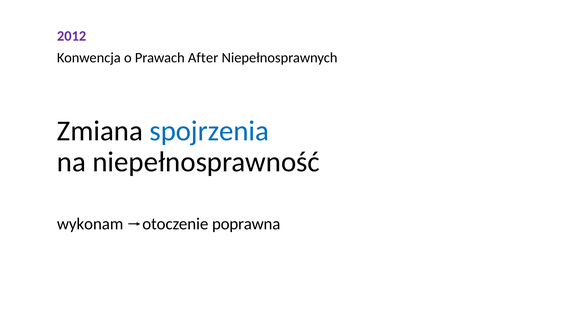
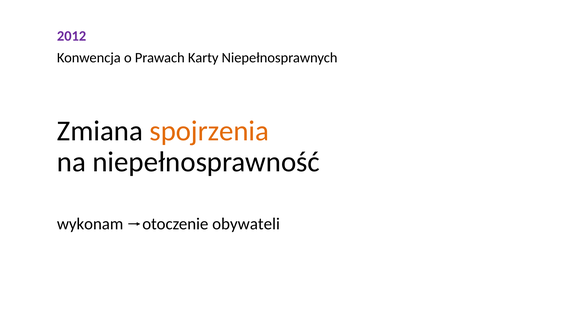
After: After -> Karty (203, 58)
spojrzenia colour: blue -> orange (209, 131)
poprawna: poprawna -> obywateli (246, 224)
